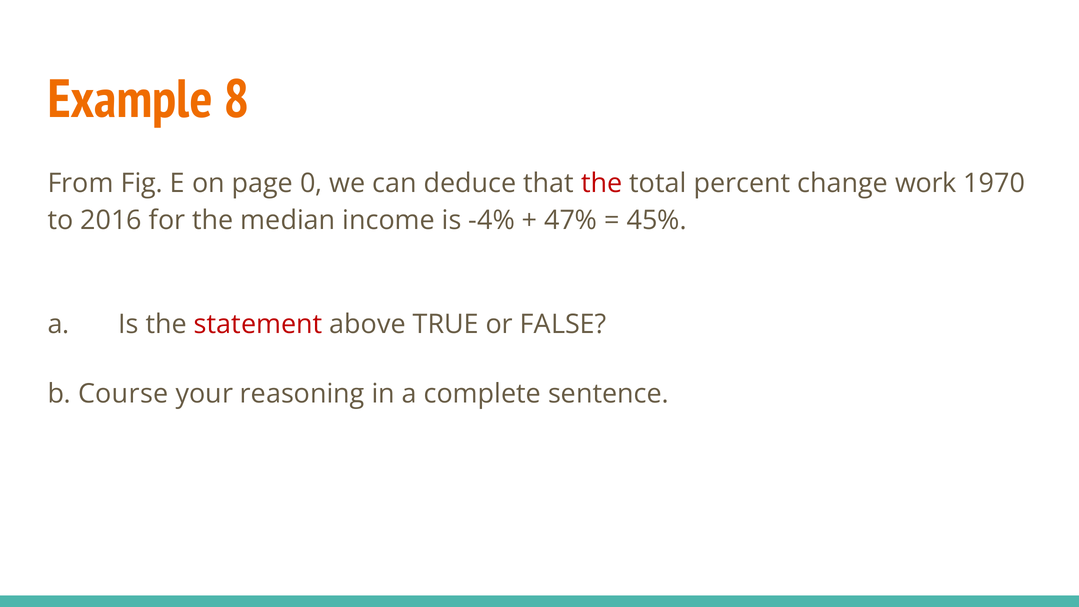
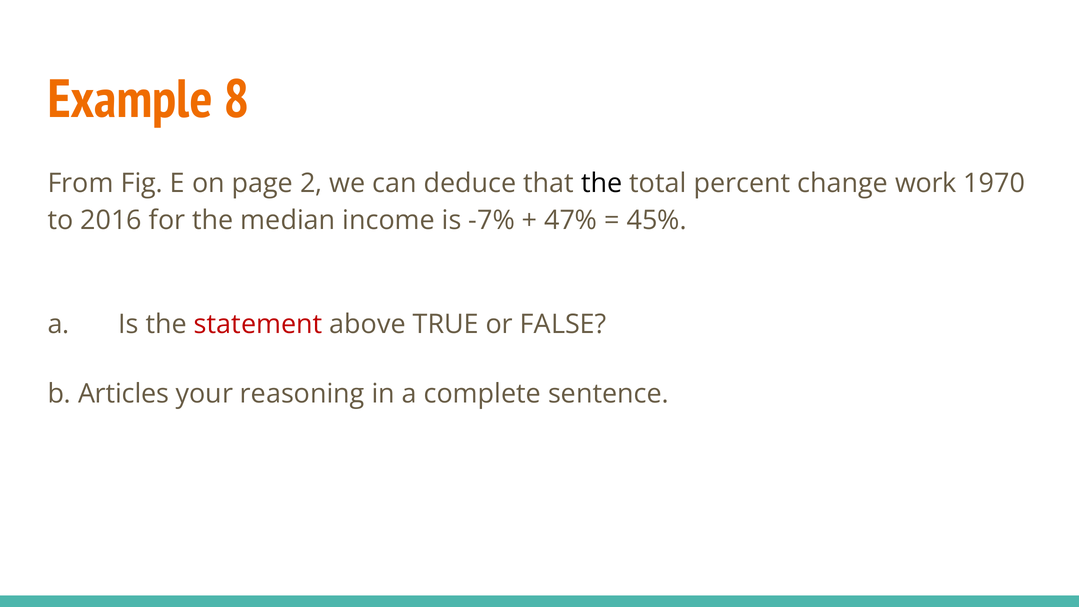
0: 0 -> 2 (311, 183)
the colour: red -> black (602, 183)
-4%: -4% -> -7% (492, 220)
Course: Course -> Articles (124, 394)
